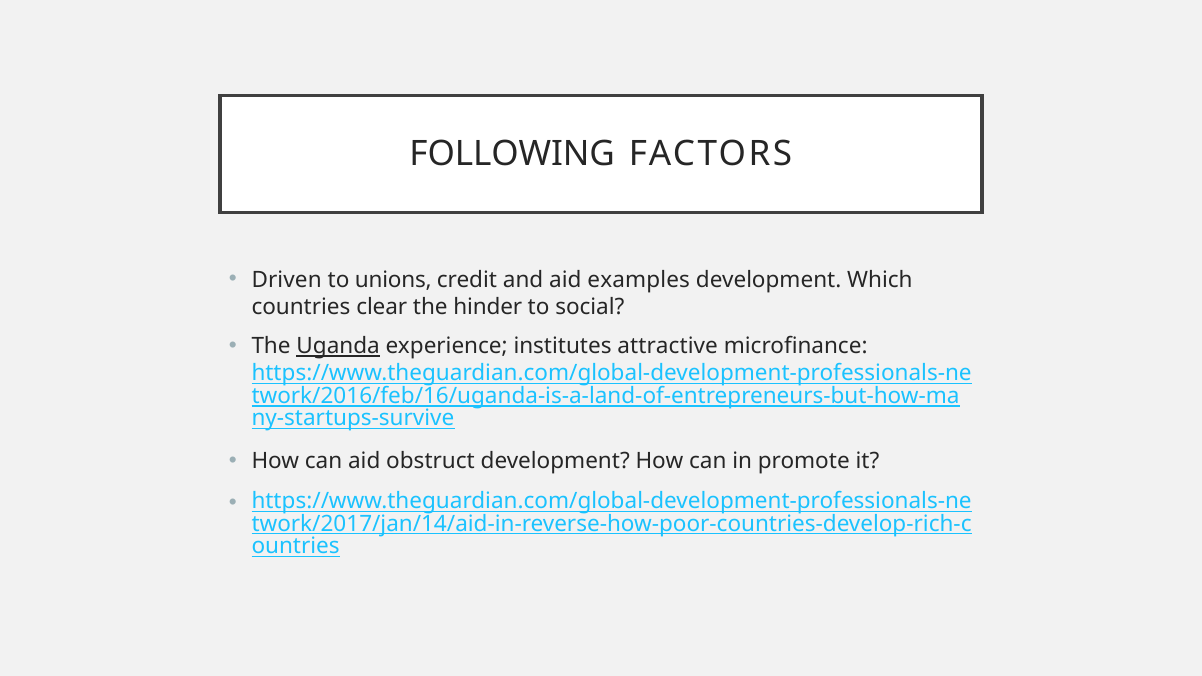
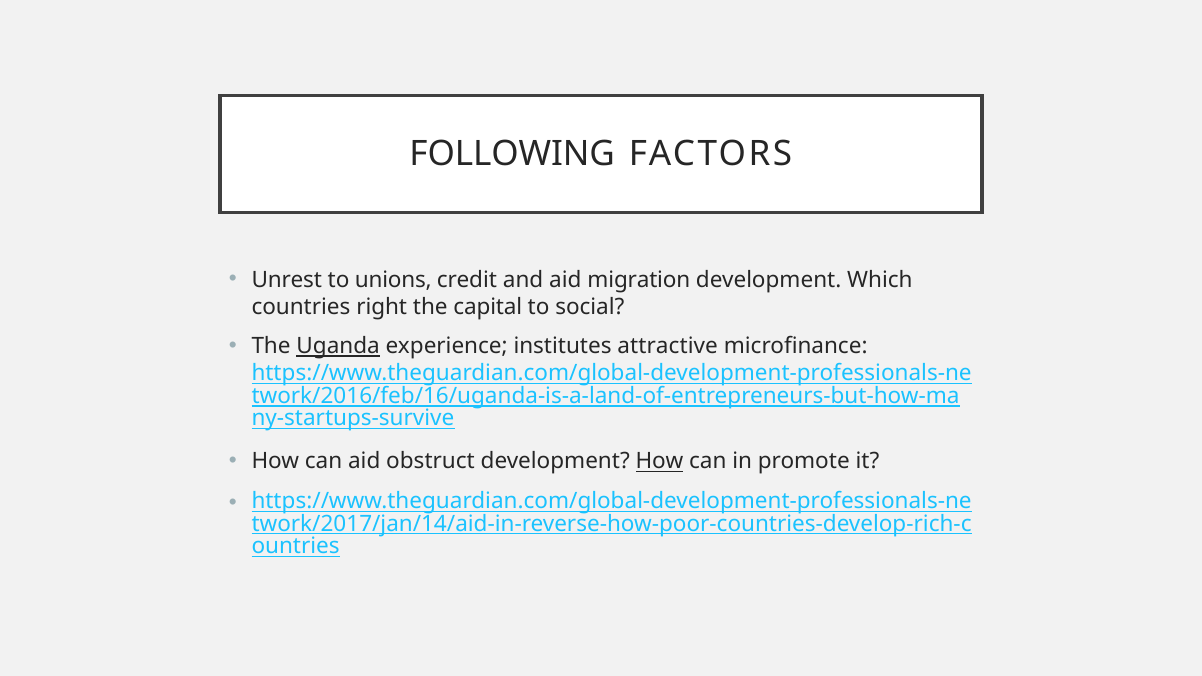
Driven: Driven -> Unrest (287, 280)
examples: examples -> migration (639, 280)
clear: clear -> right (382, 307)
hinder: hinder -> capital (488, 307)
How underline: none -> present (660, 462)
